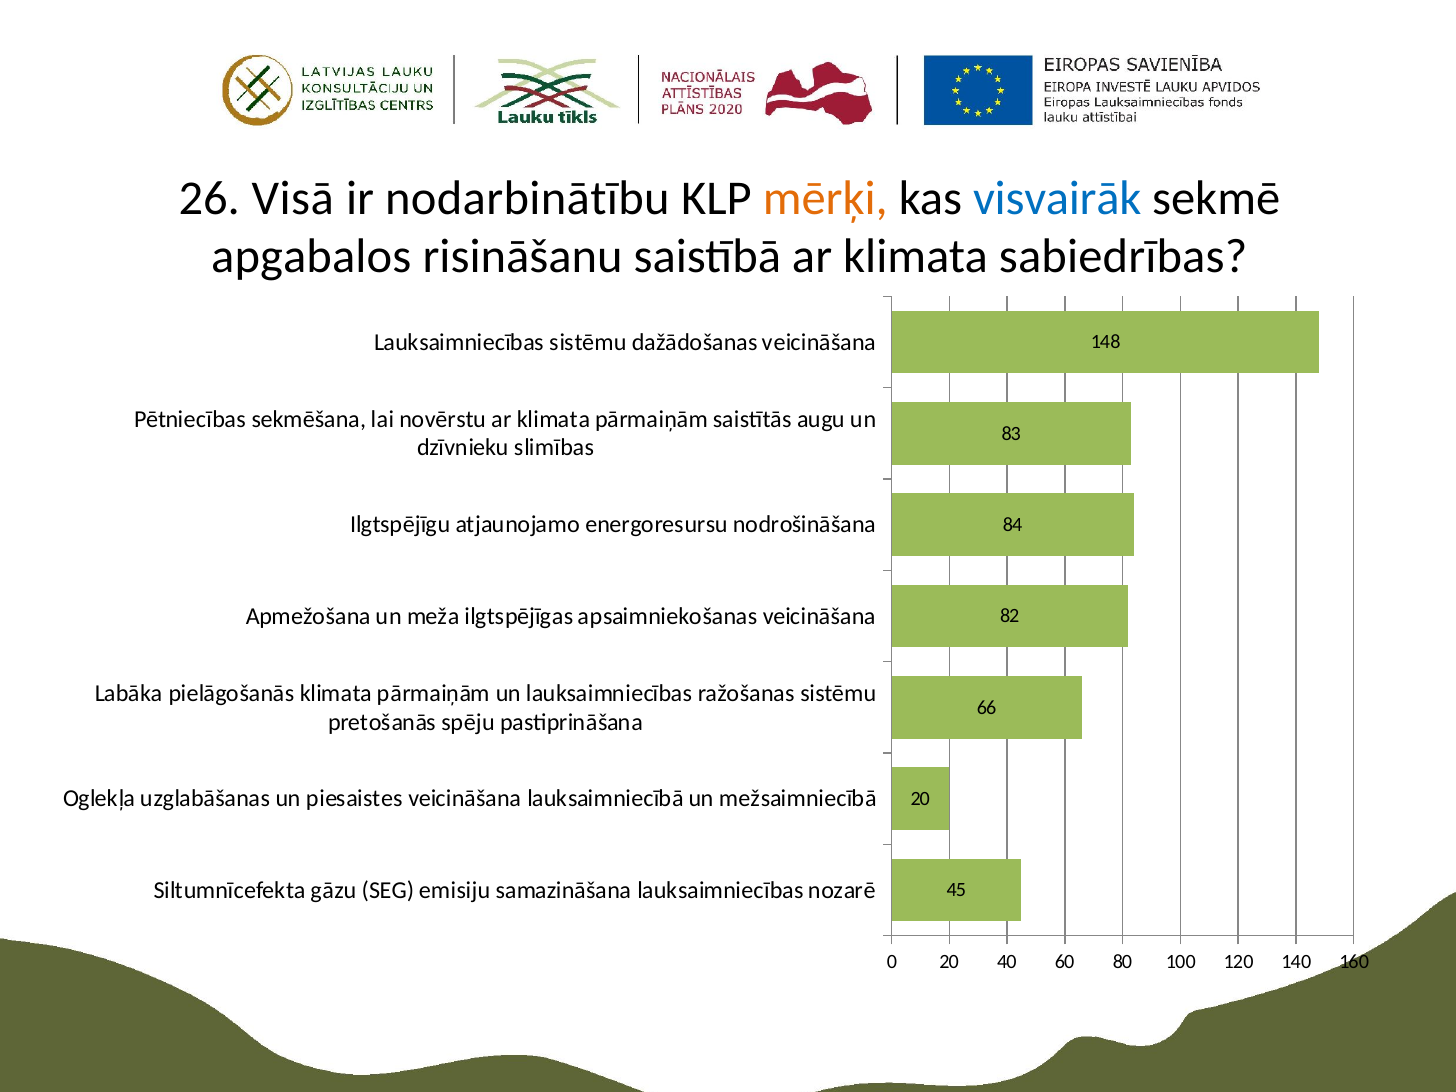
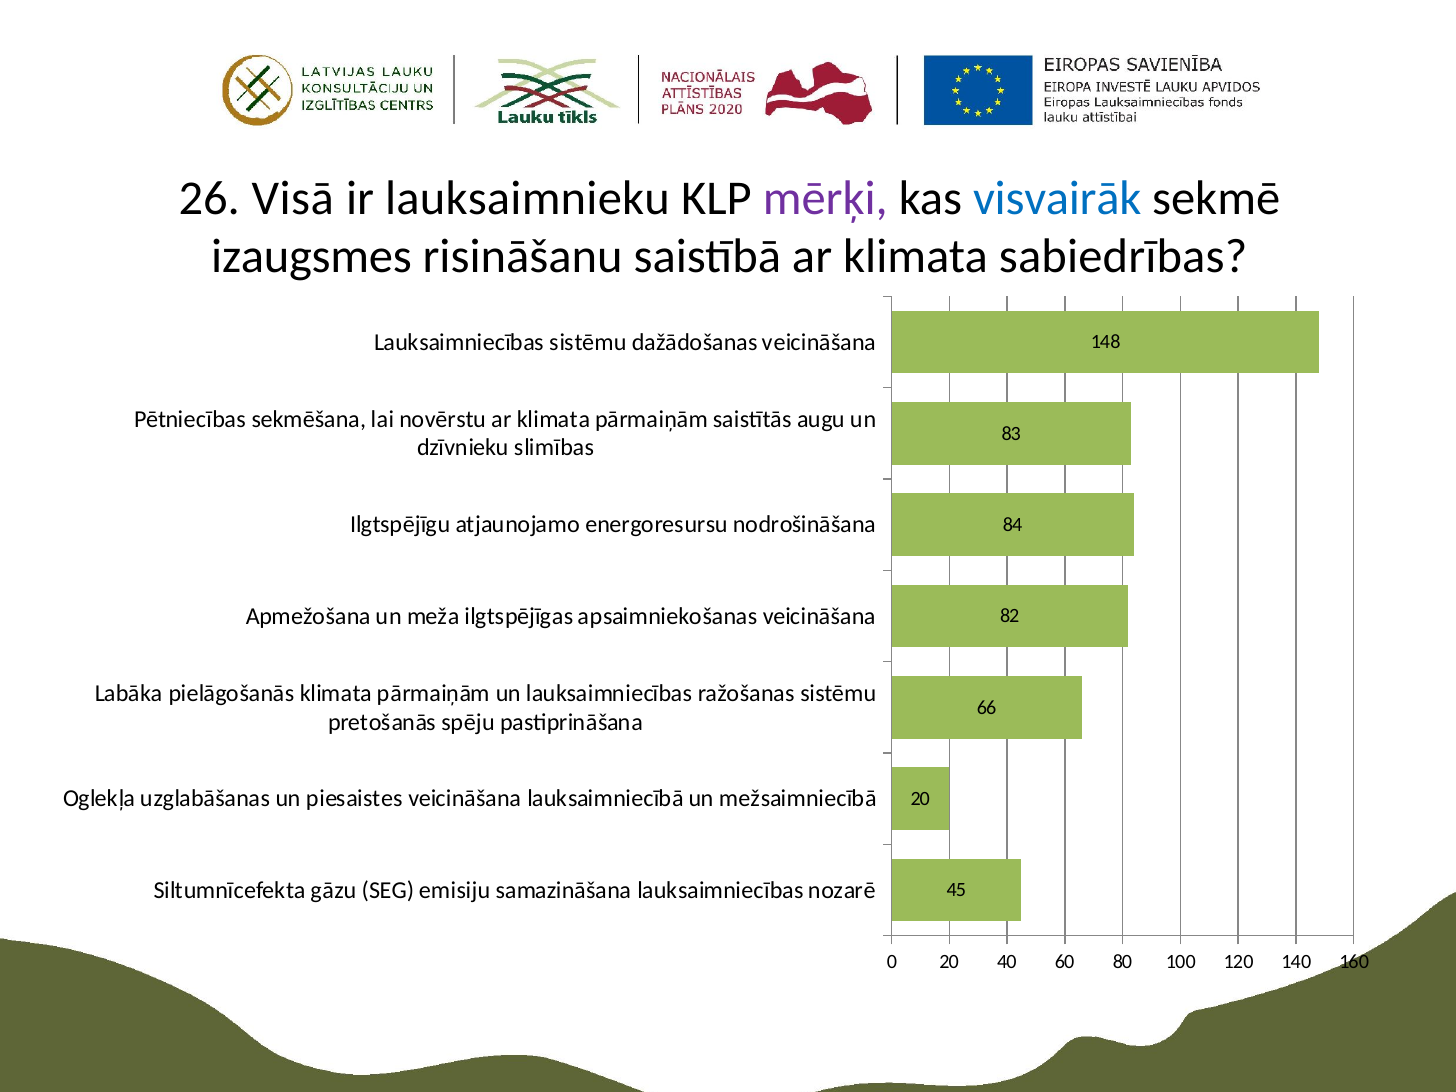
nodarbinātību: nodarbinātību -> lauksaimnieku (527, 198)
mērķi colour: orange -> purple (825, 198)
apgabalos: apgabalos -> izaugsmes (311, 257)
